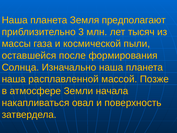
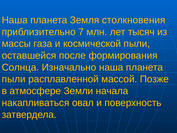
предполагают: предполагают -> столкновения (134, 20)
3: 3 -> 7 (81, 32)
наша: наша -> пыли (14, 79)
